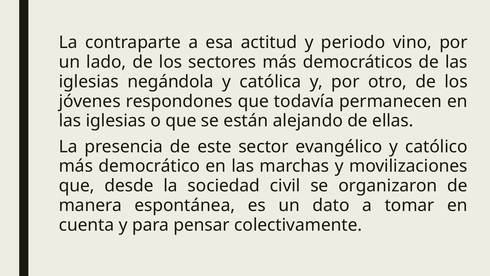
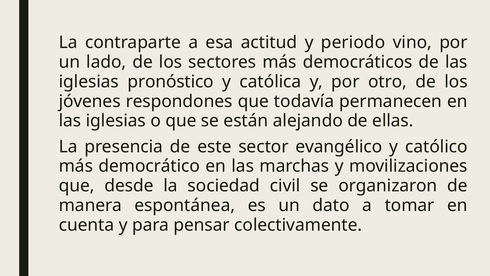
negándola: negándola -> pronóstico (171, 82)
